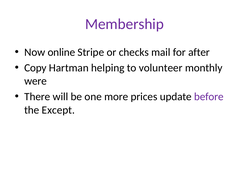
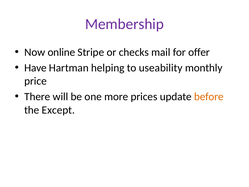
after: after -> offer (199, 52)
Copy: Copy -> Have (35, 68)
volunteer: volunteer -> useability (161, 68)
were: were -> price (35, 81)
before colour: purple -> orange (209, 97)
